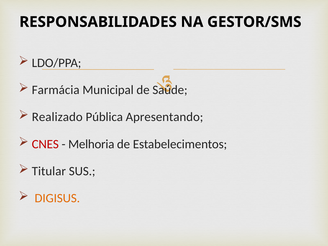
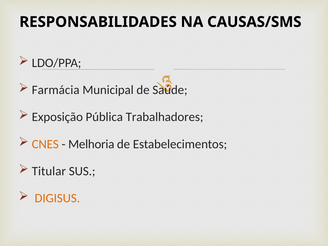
GESTOR/SMS: GESTOR/SMS -> CAUSAS/SMS (254, 22)
Realizado: Realizado -> Exposição (57, 117)
Apresentando: Apresentando -> Trabalhadores (165, 117)
CNES colour: red -> orange (45, 144)
